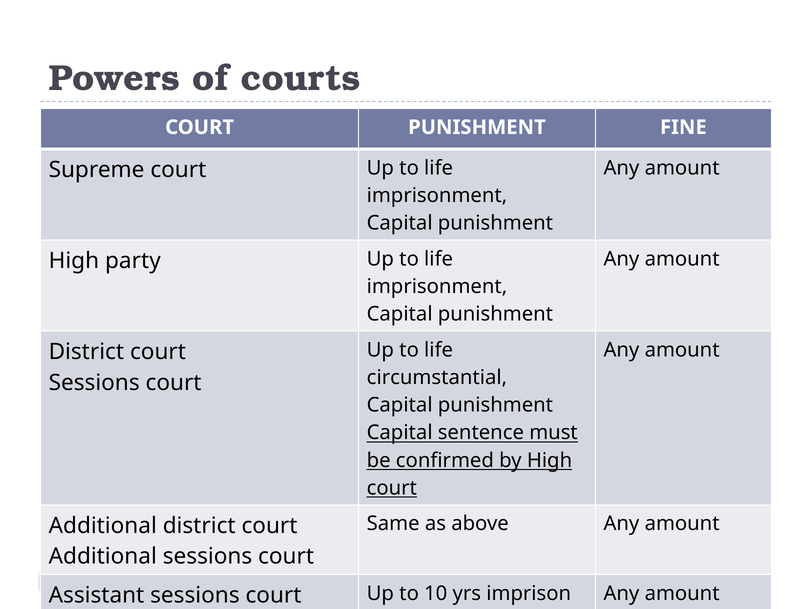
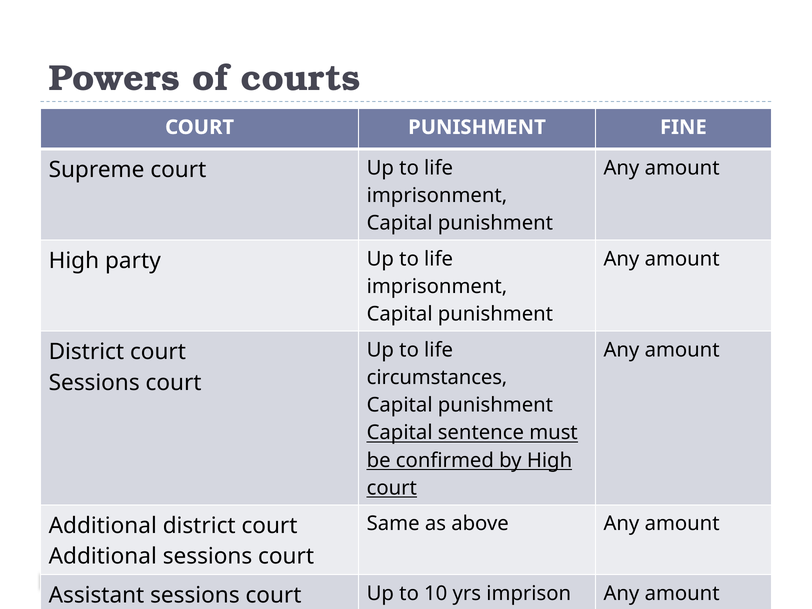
circumstantial: circumstantial -> circumstances (437, 378)
